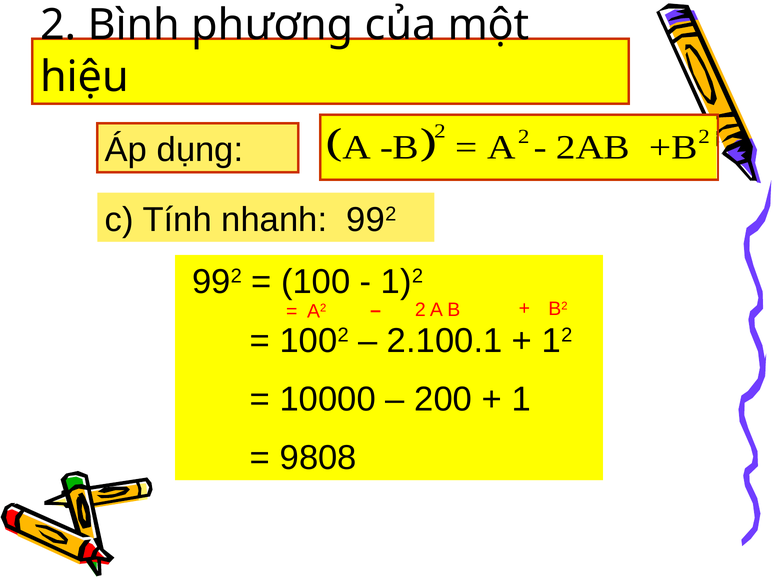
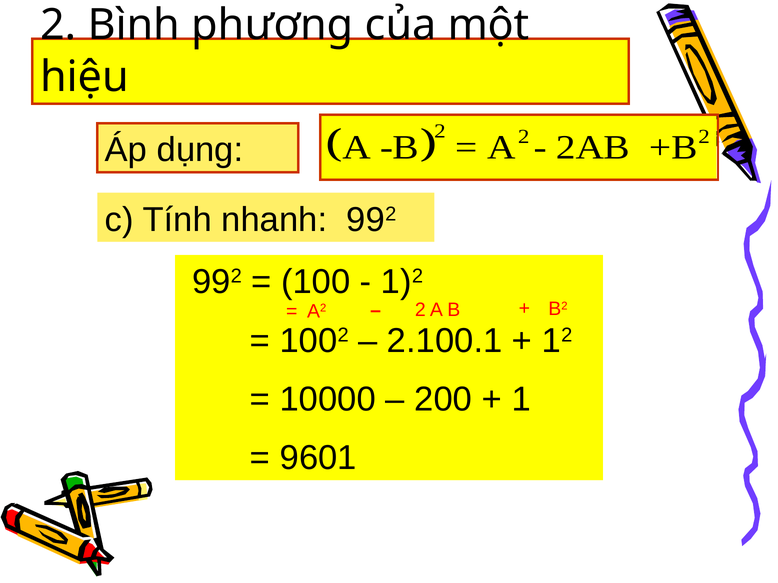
9808: 9808 -> 9601 (318, 458)
